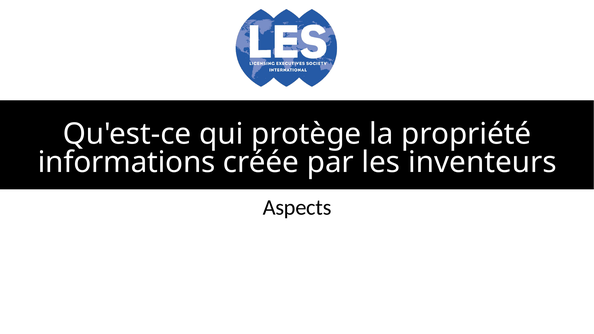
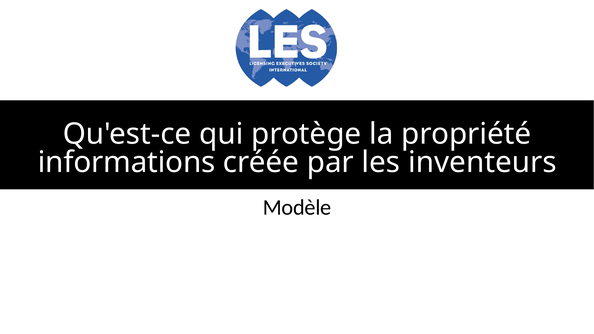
Aspects: Aspects -> Modèle (297, 208)
